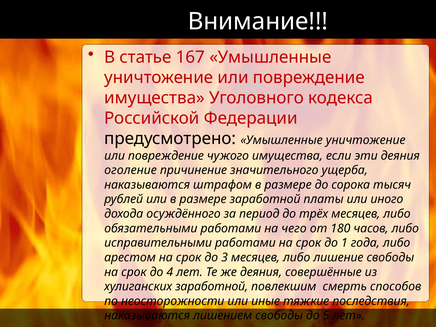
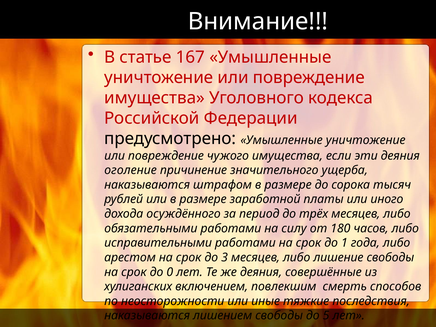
чего: чего -> силу (294, 228)
4: 4 -> 0 (170, 272)
хулиганских заработной: заработной -> включением (212, 287)
